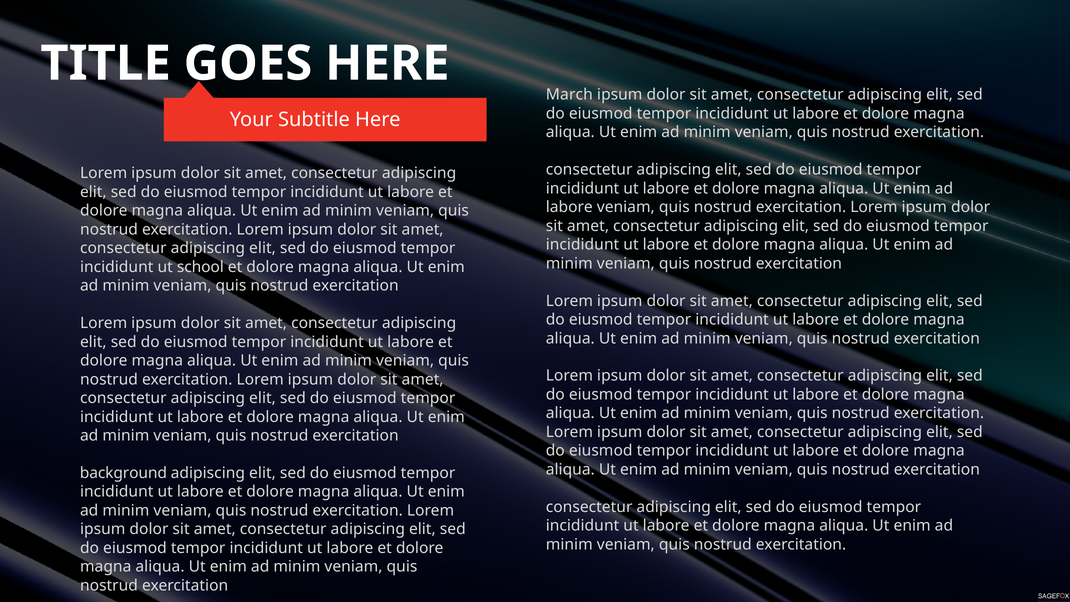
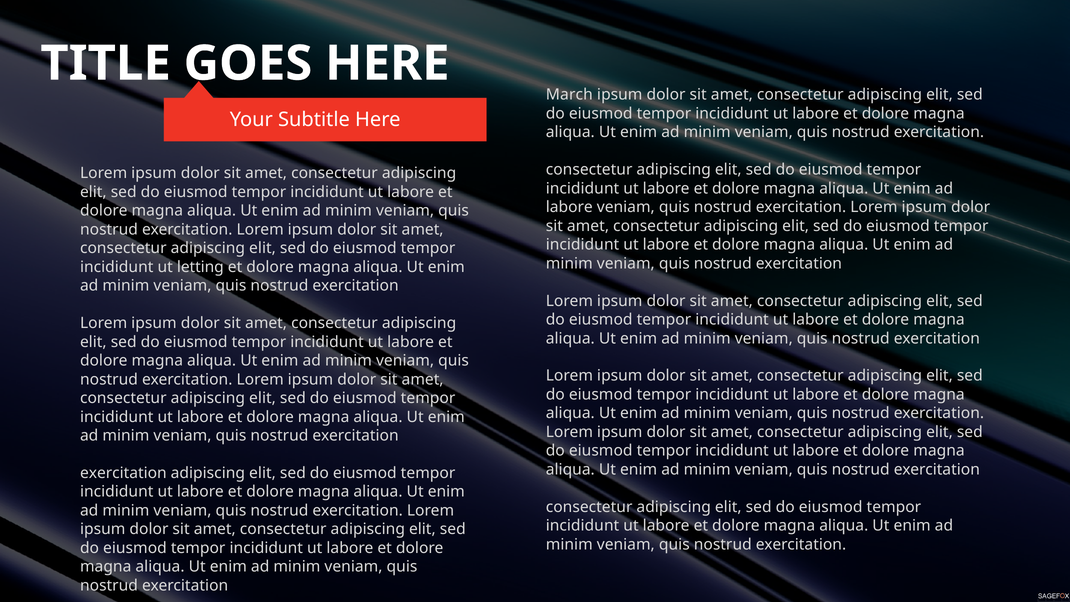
school: school -> letting (200, 267)
background: background -> exercitation (123, 473)
